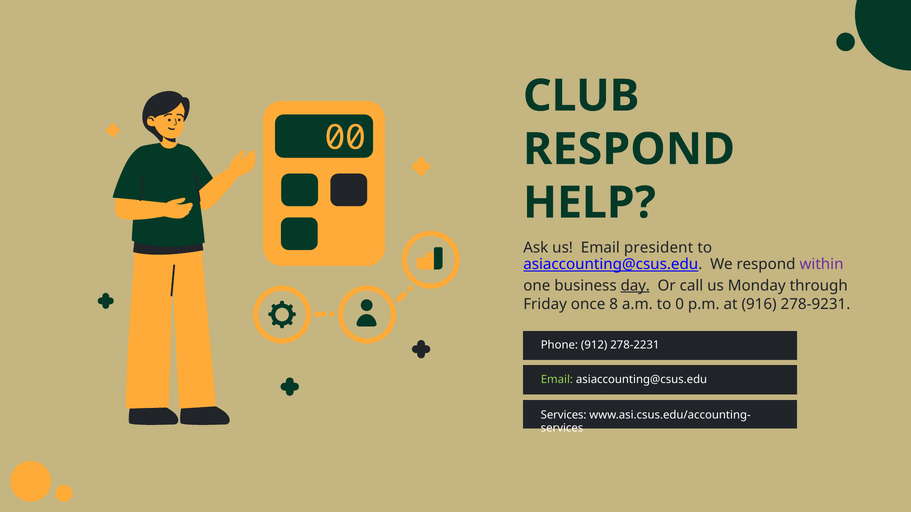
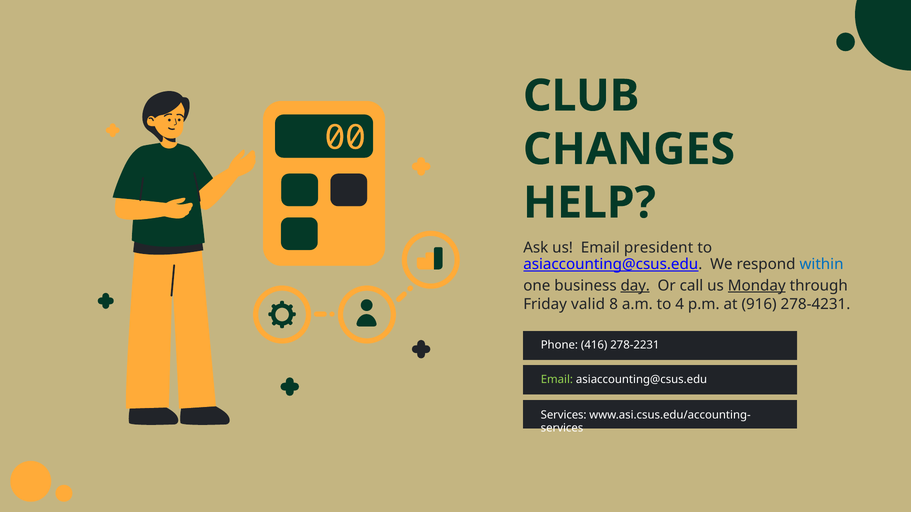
RESPOND: RESPOND -> CHANGES (629, 149)
within colour: purple -> blue (822, 264)
Monday underline: none -> present (757, 286)
once: once -> valid (588, 305)
0: 0 -> 4 (680, 305)
278-9231: 278-9231 -> 278-4231 (815, 305)
912: 912 -> 416 (594, 345)
